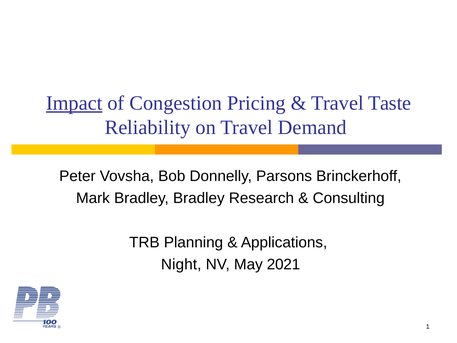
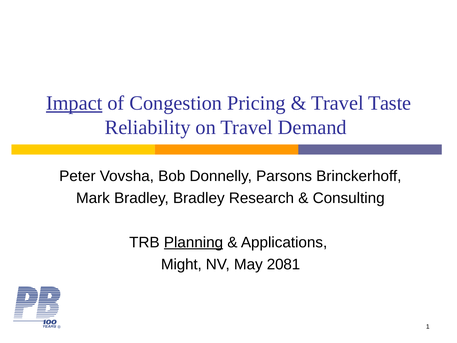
Planning underline: none -> present (193, 242)
Night: Night -> Might (181, 264)
2021: 2021 -> 2081 (283, 264)
